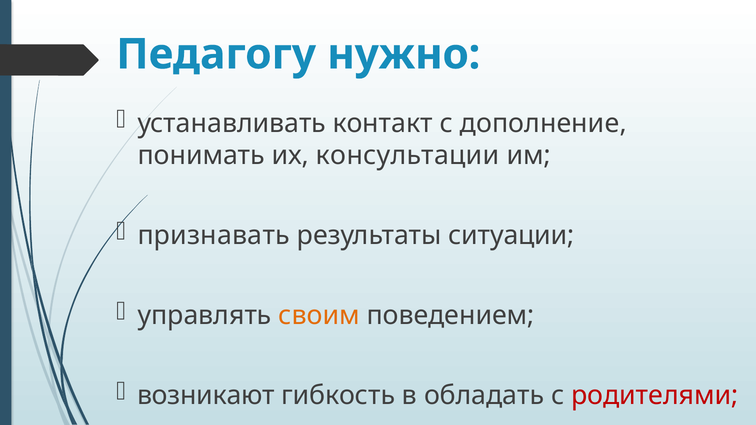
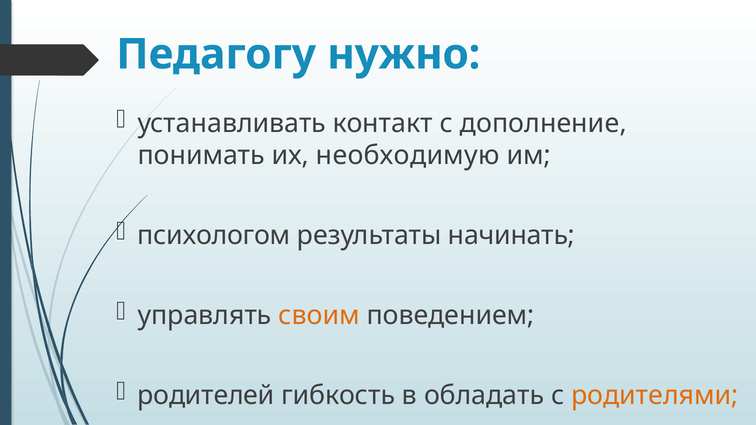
консультации: консультации -> необходимую (408, 155)
признавать: признавать -> психологом (214, 235)
ситуации: ситуации -> начинать (511, 235)
возникают: возникают -> родителей (206, 395)
родителями colour: red -> orange (655, 395)
